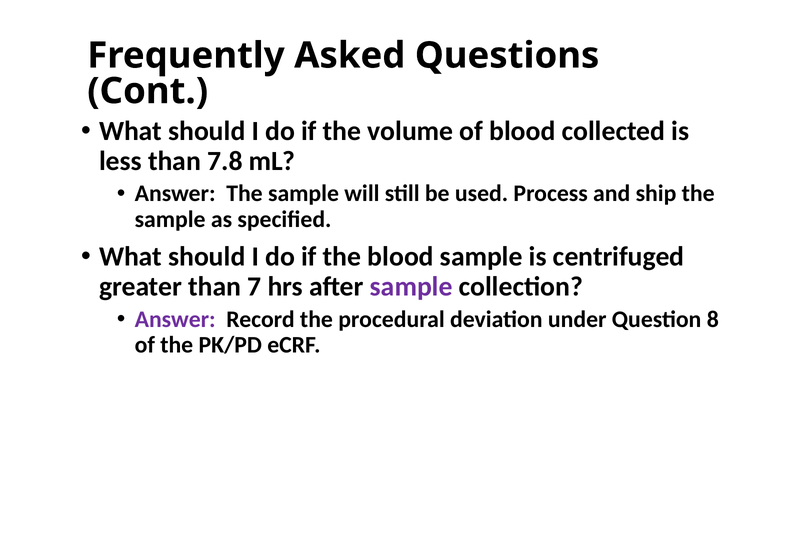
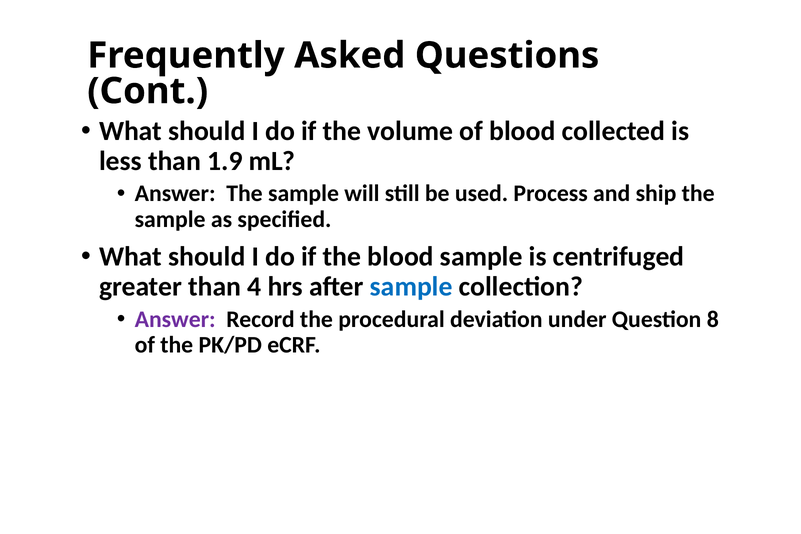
7.8: 7.8 -> 1.9 (225, 161)
7: 7 -> 4 (254, 287)
sample colour: purple -> blue (411, 287)
